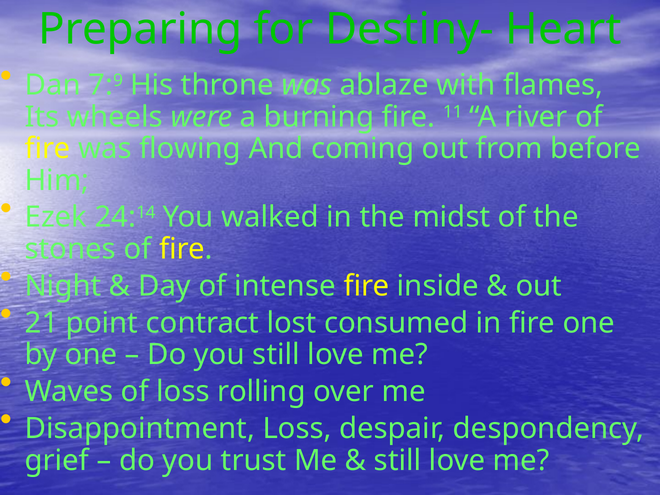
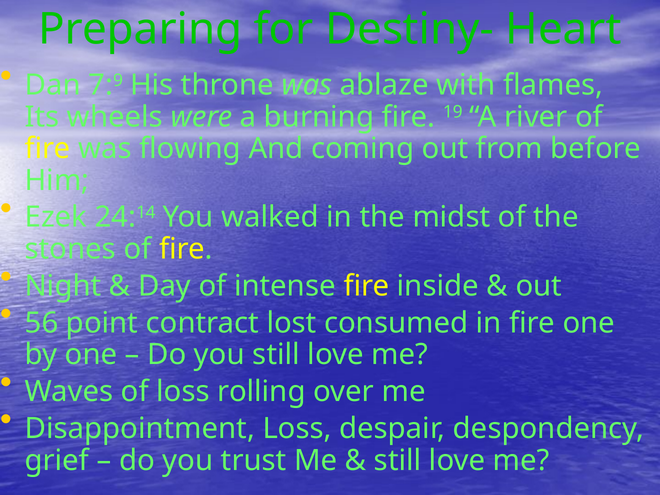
11: 11 -> 19 (453, 112)
21: 21 -> 56 (42, 323)
